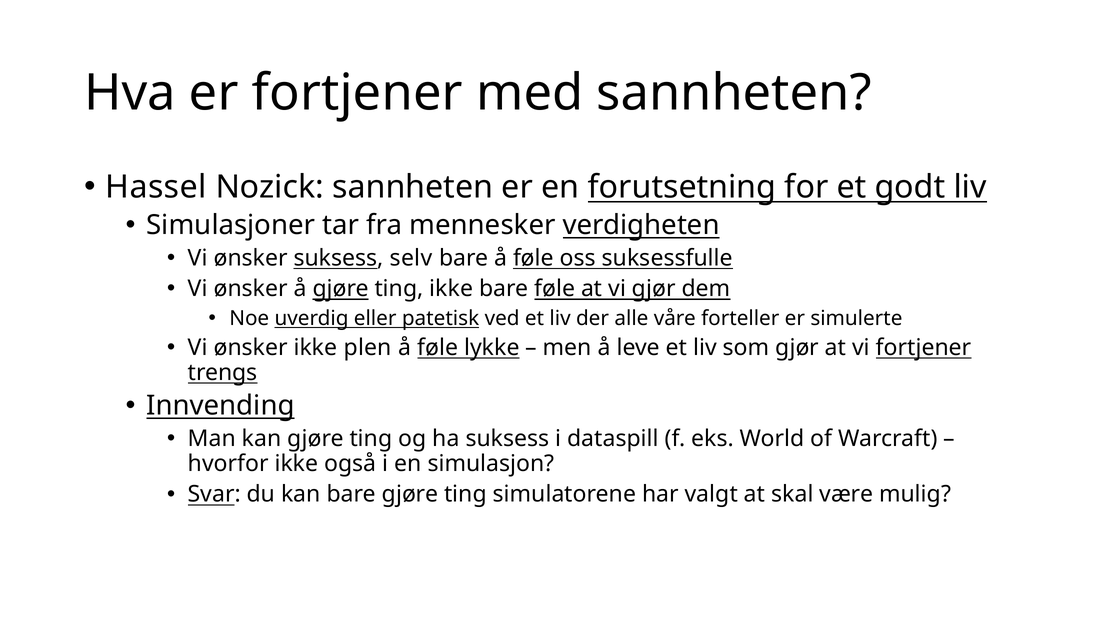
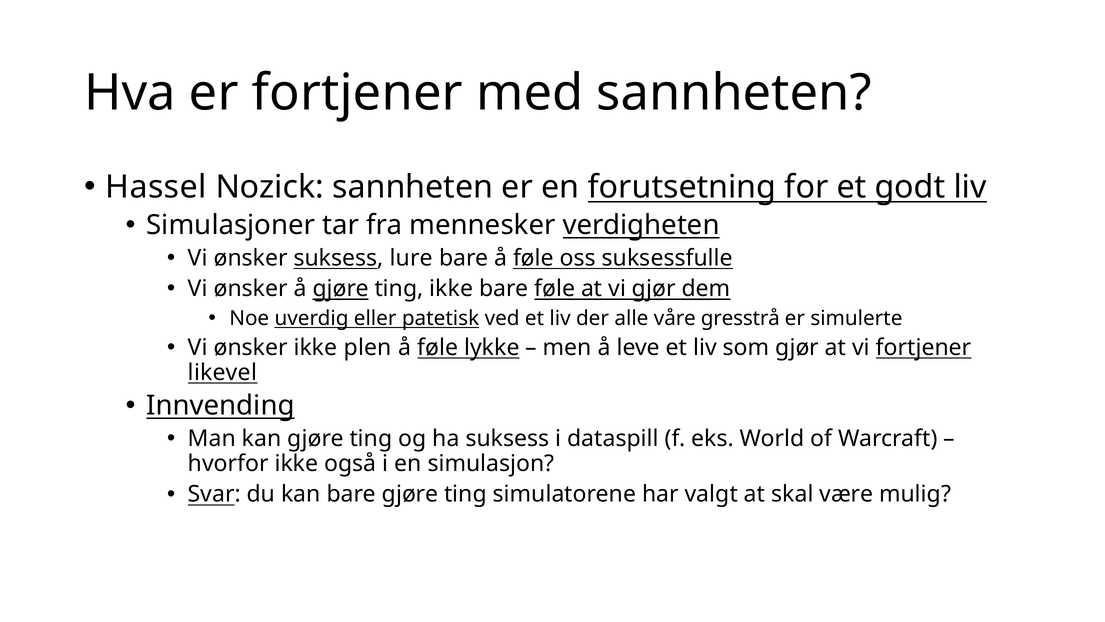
selv: selv -> lure (411, 258)
forteller: forteller -> gresstrå (740, 318)
trengs: trengs -> likevel (222, 372)
